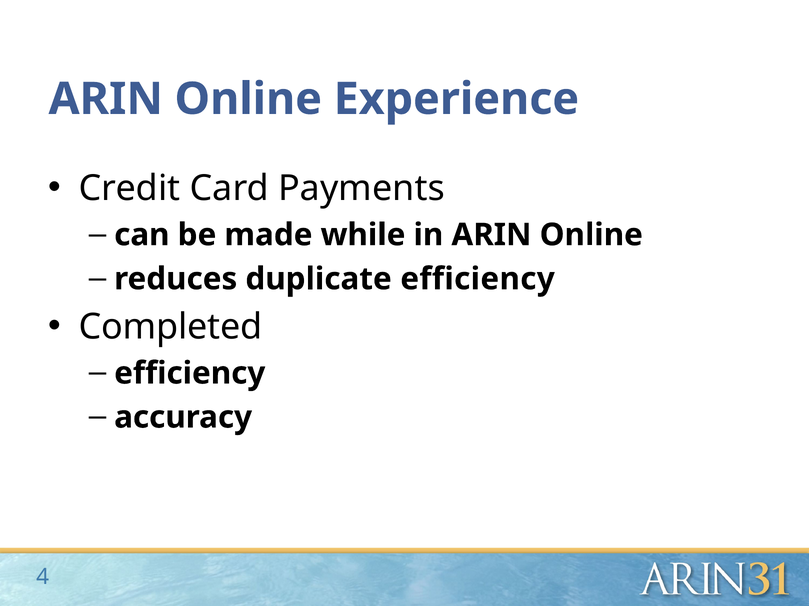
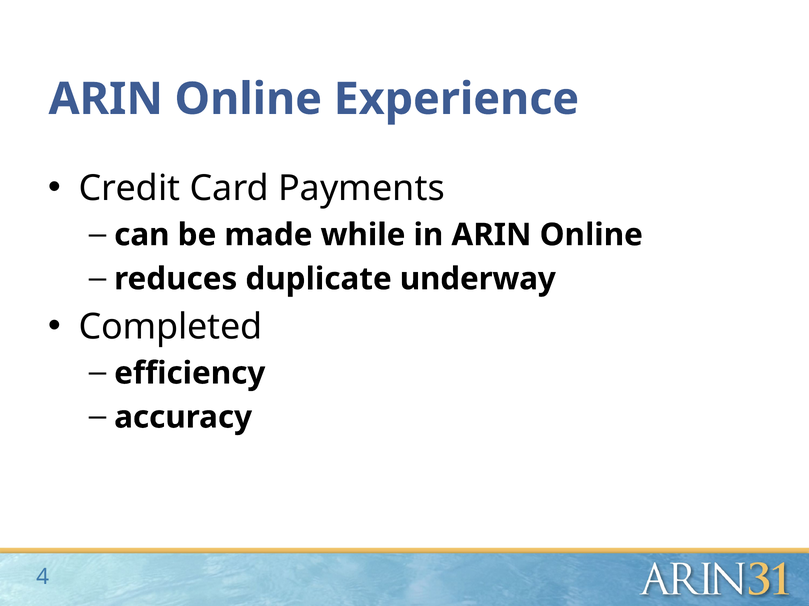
duplicate efficiency: efficiency -> underway (478, 279)
